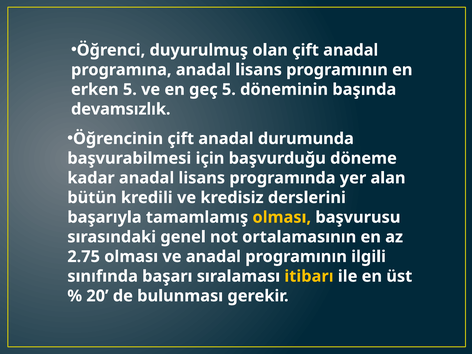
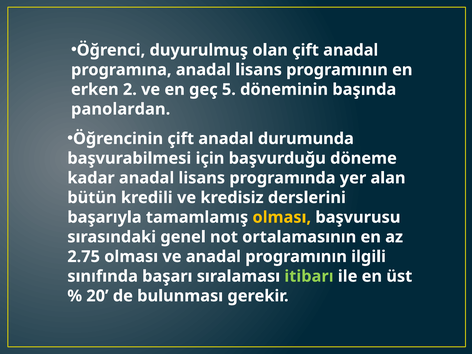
erken 5: 5 -> 2 (130, 89)
devamsızlık: devamsızlık -> panolardan (121, 109)
itibarı colour: yellow -> light green (309, 276)
